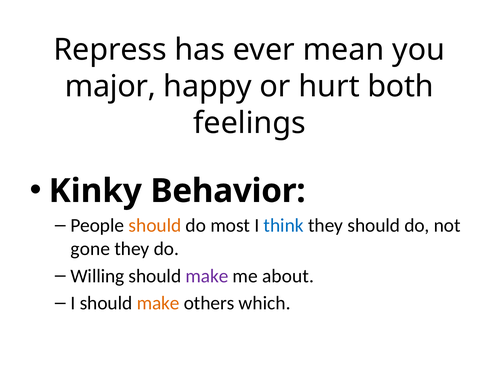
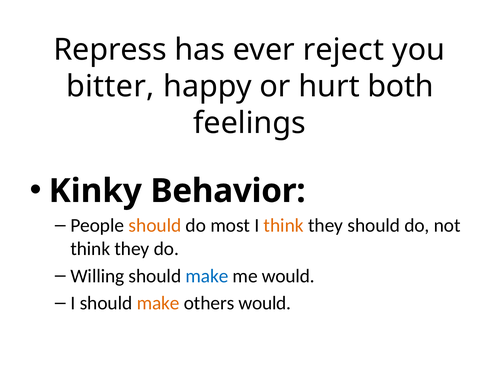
mean: mean -> reject (343, 50)
major: major -> bitter (110, 87)
think colour: blue -> orange (284, 226)
gone: gone -> think (90, 249)
make colour: purple -> blue (207, 276)
me about: about -> would (288, 276)
others which: which -> would (265, 303)
